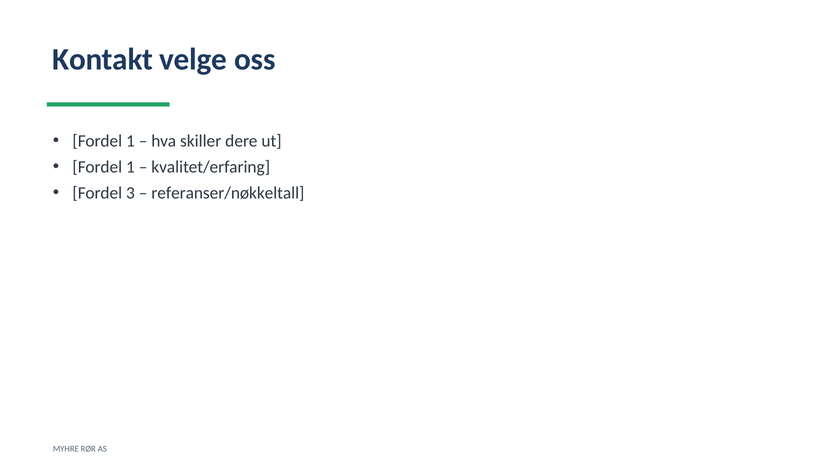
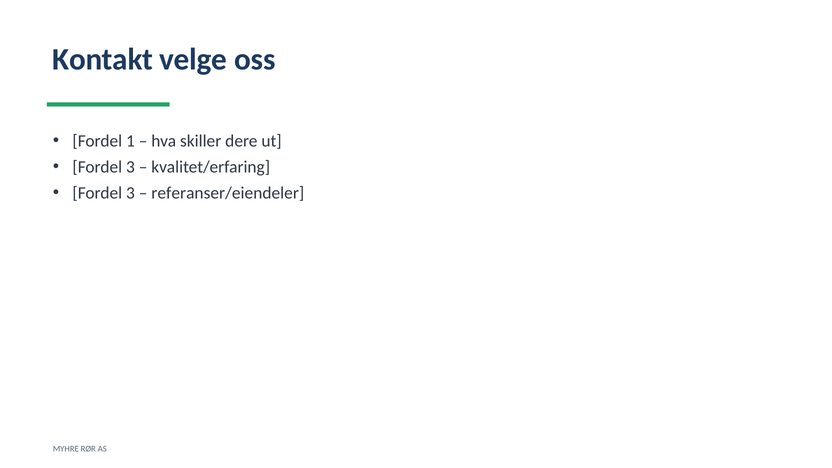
1: 1 -> 3 (130, 167)
referanser/nøkkeltall: referanser/nøkkeltall -> referanser/eiendeler (228, 193)
